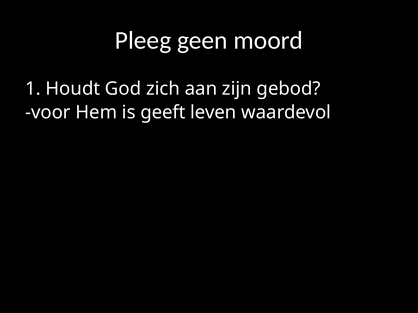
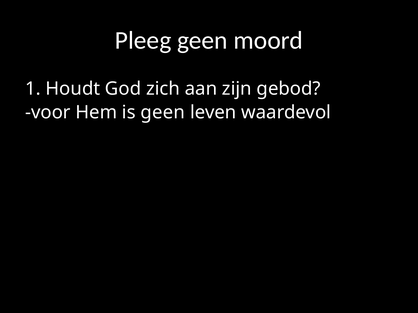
is geeft: geeft -> geen (163, 112)
